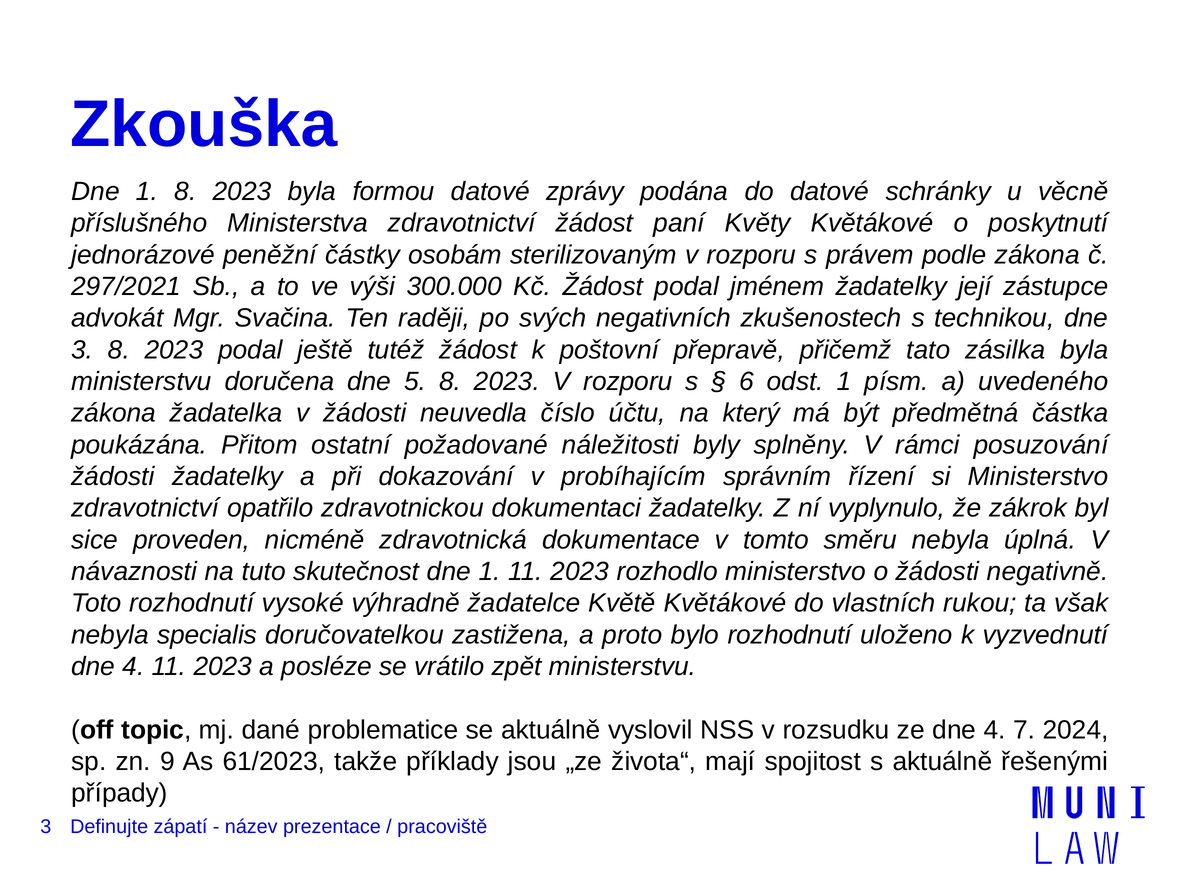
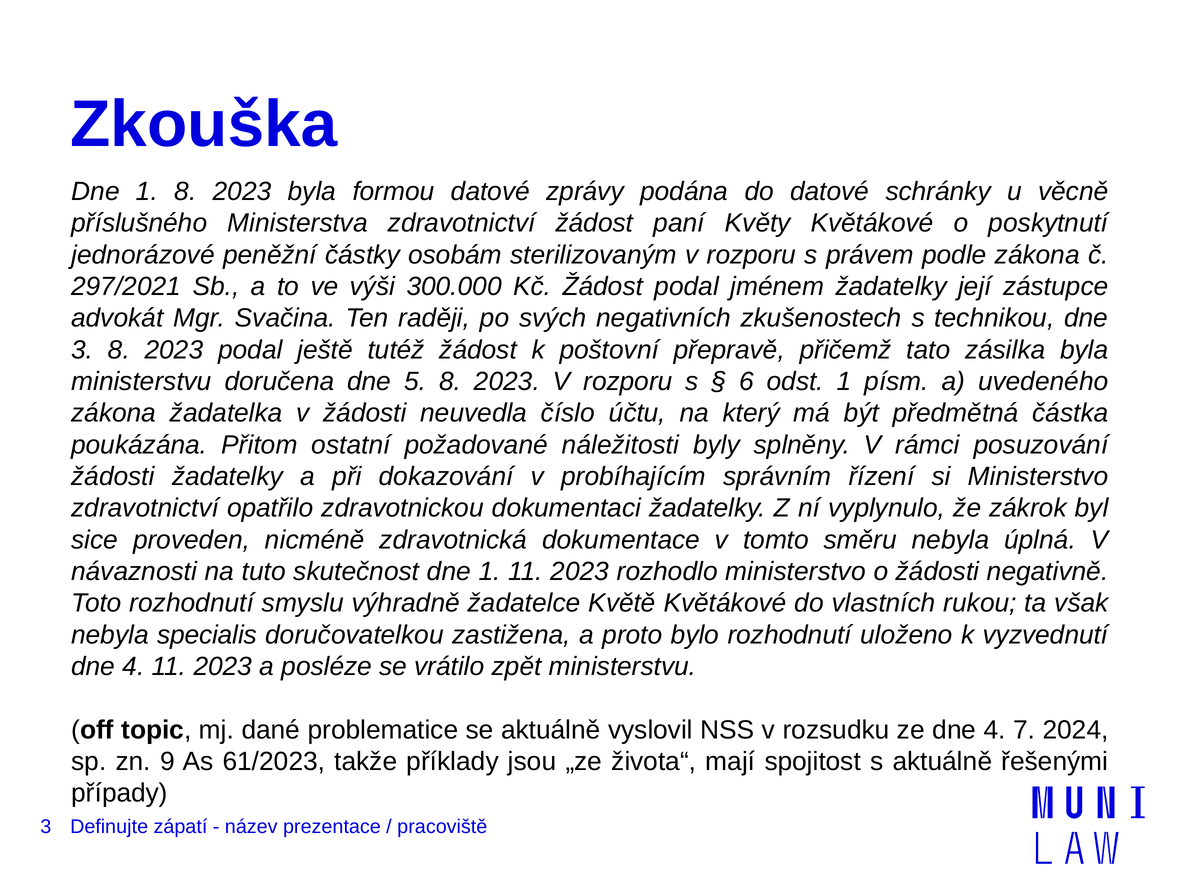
vysoké: vysoké -> smyslu (303, 603)
